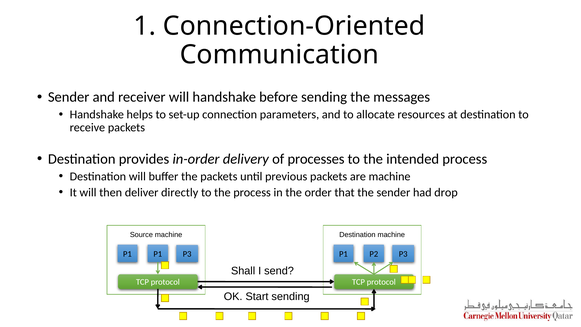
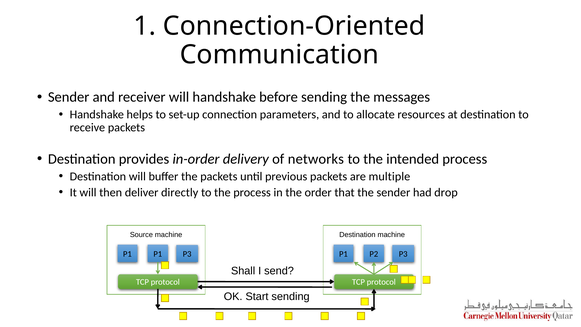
processes: processes -> networks (316, 159)
are machine: machine -> multiple (389, 176)
